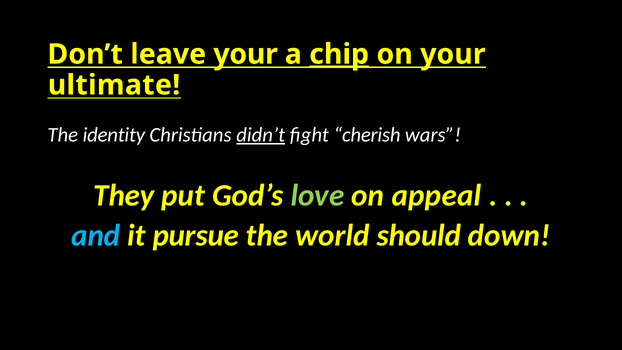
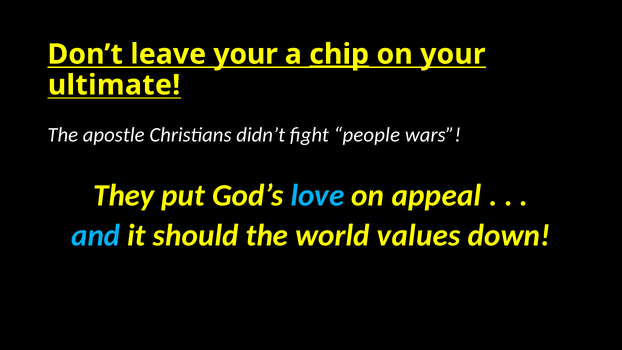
identity: identity -> apostle (114, 135)
didn’t underline: present -> none (261, 135)
cherish: cherish -> people (367, 135)
love colour: light green -> light blue (317, 195)
pursue: pursue -> should (196, 235)
should: should -> values (419, 235)
